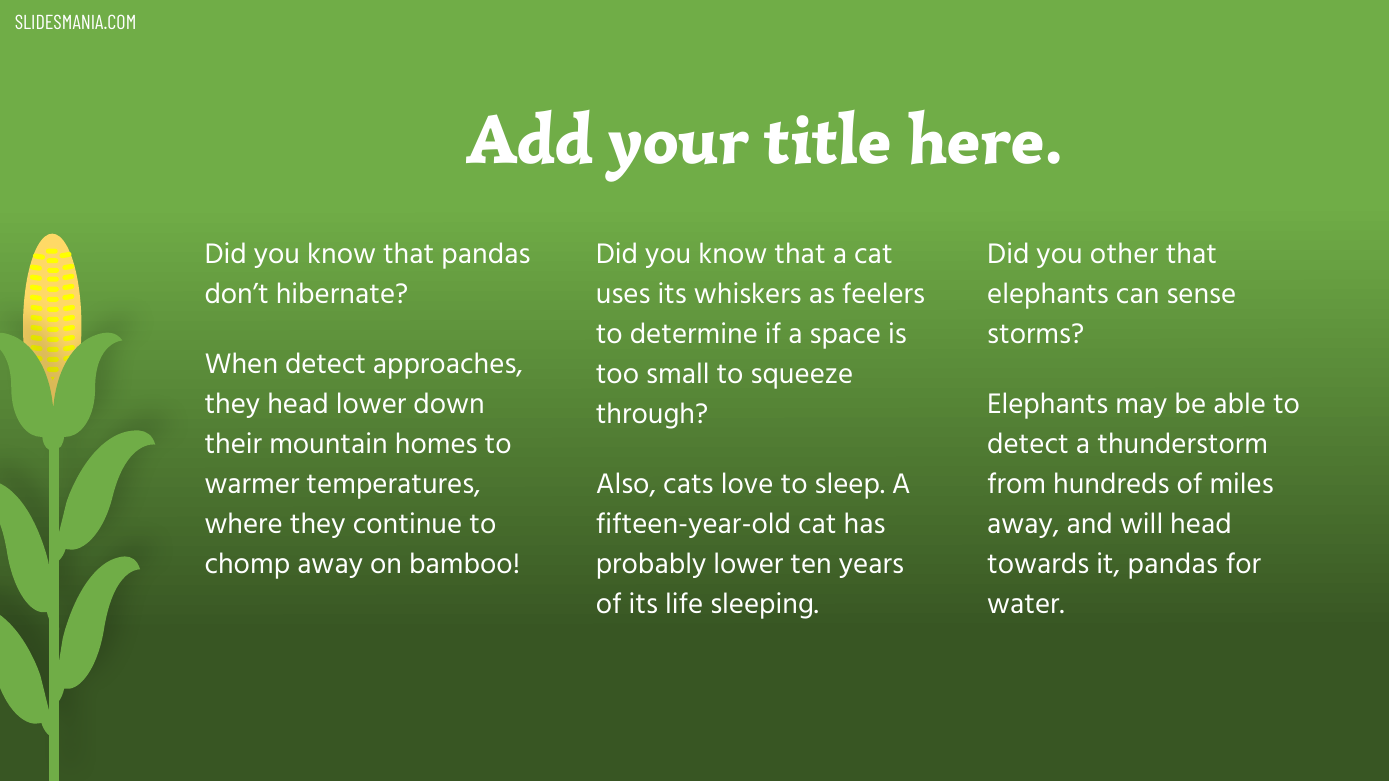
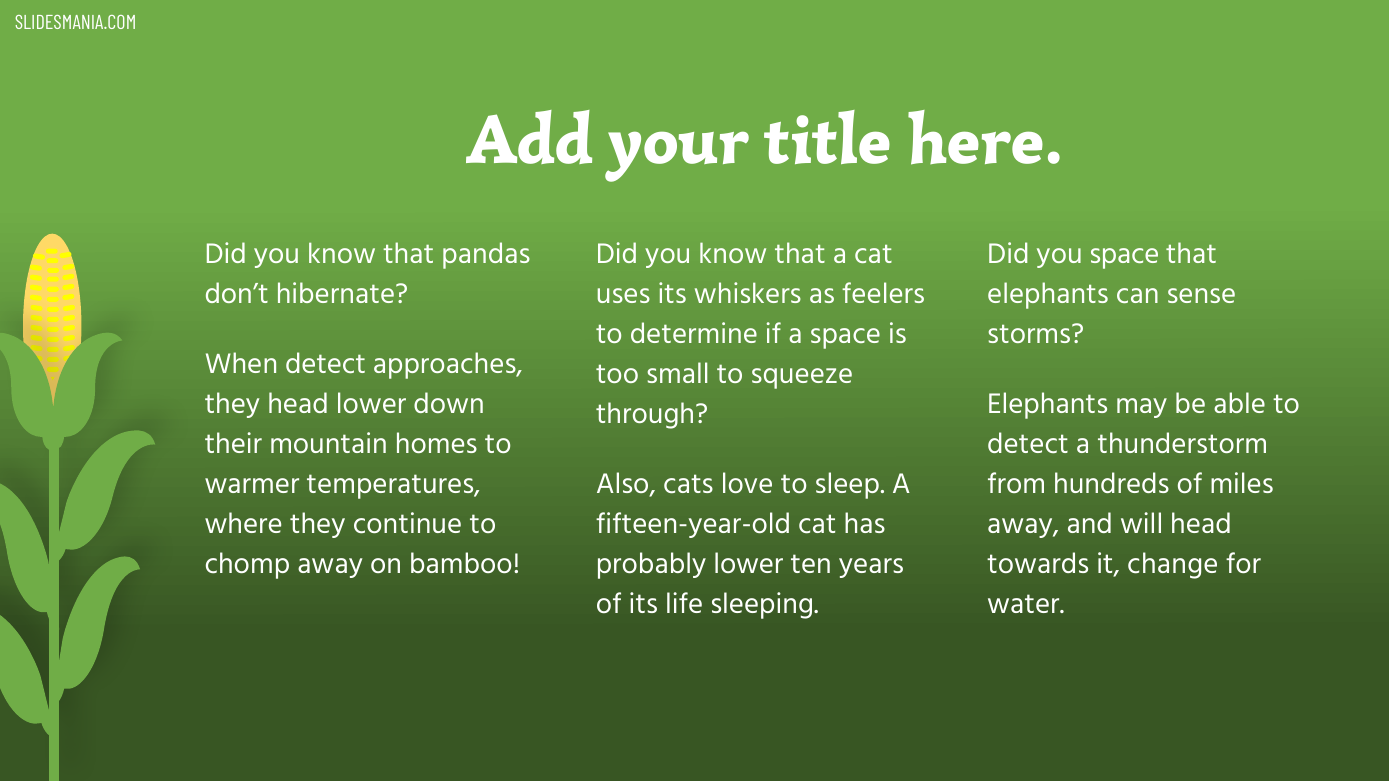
you other: other -> space (1124, 254)
it pandas: pandas -> change (1173, 564)
